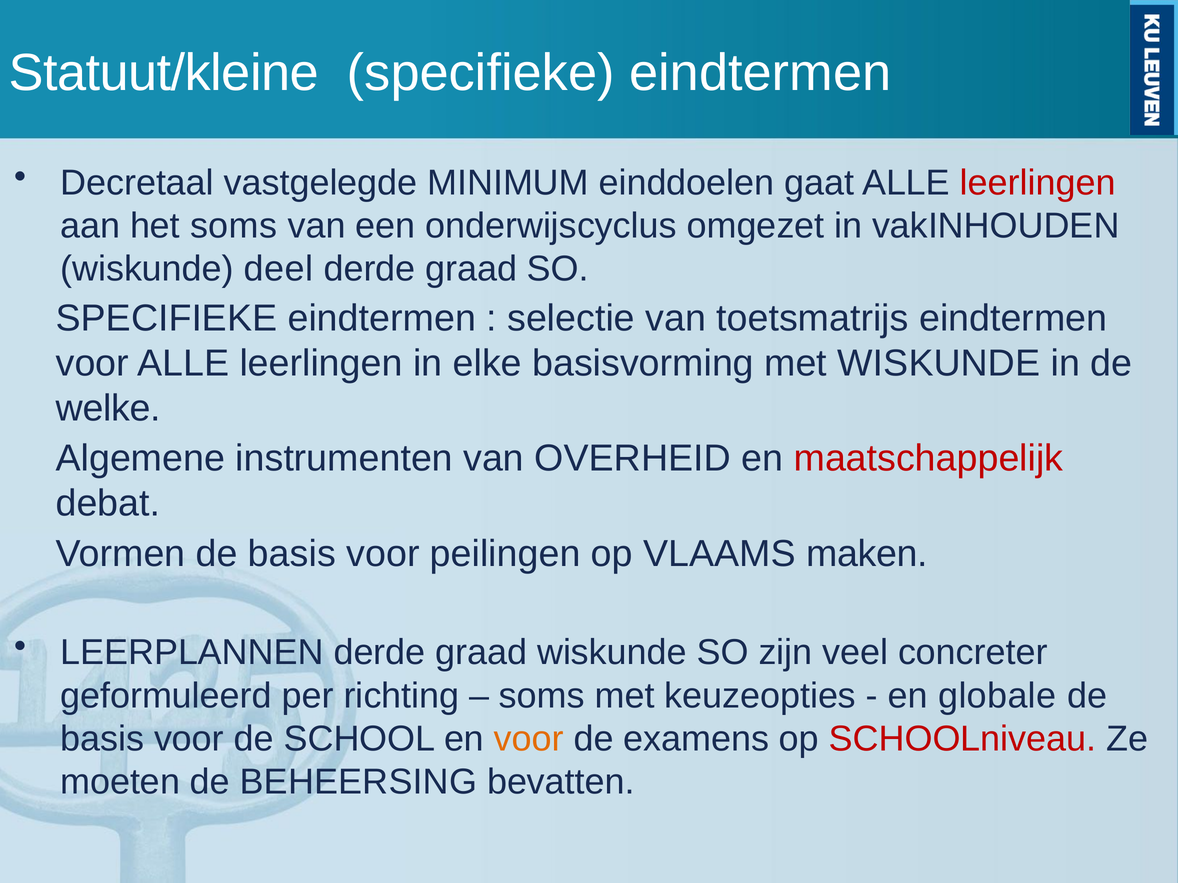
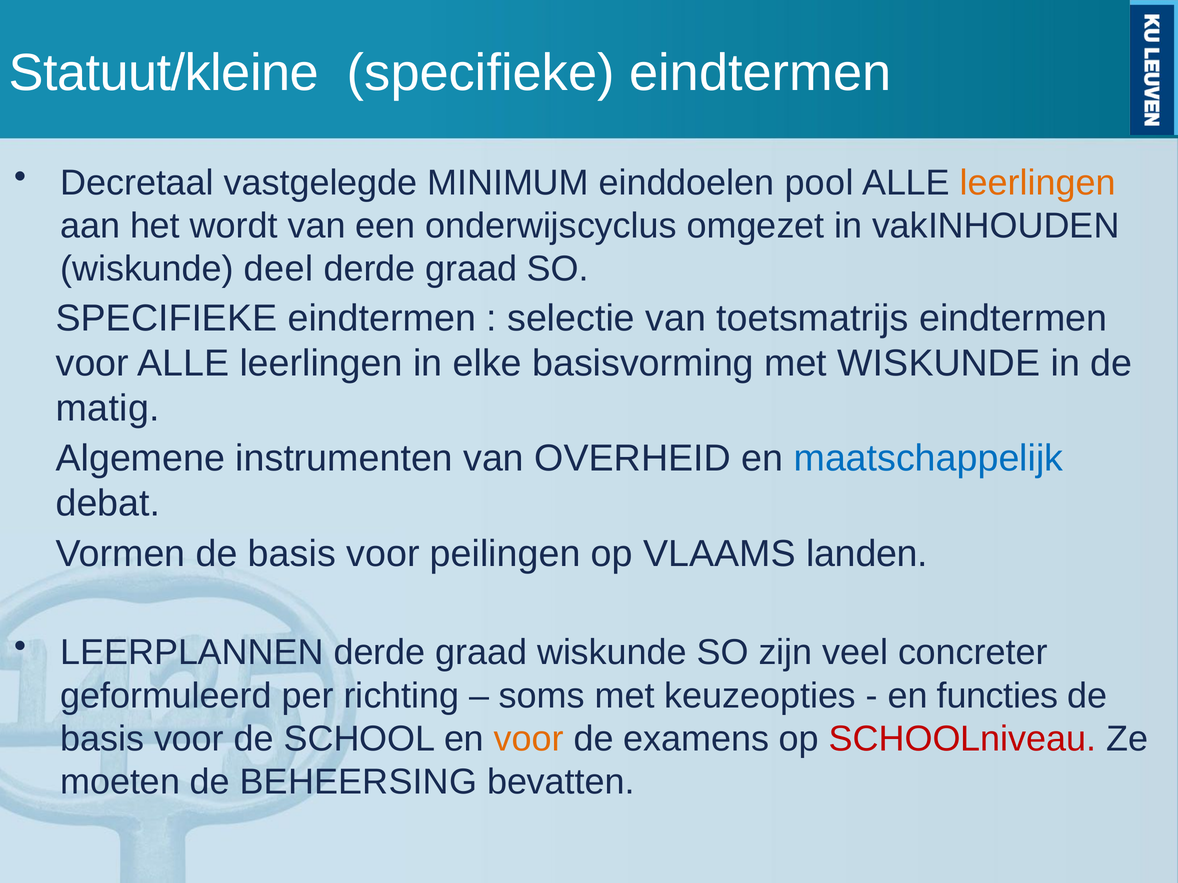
gaat: gaat -> pool (819, 183)
leerlingen colour: red -> orange (1038, 183)
het soms: soms -> wordt (234, 226)
welke: welke -> matig (108, 409)
maatschappelijk colour: red -> blue (929, 459)
maken: maken -> landen (867, 554)
globale: globale -> functies (998, 696)
